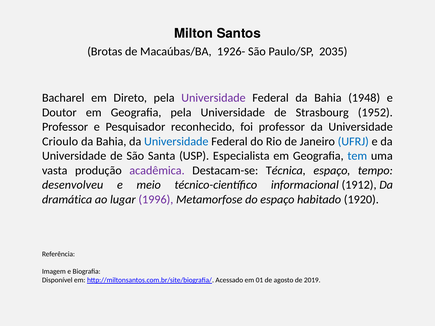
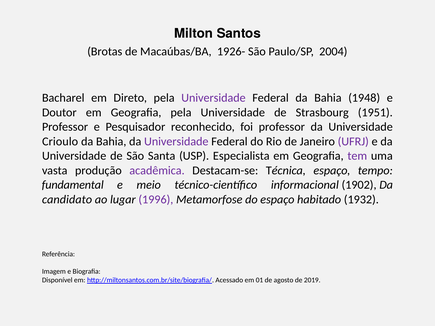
2035: 2035 -> 2004 (333, 52)
1952: 1952 -> 1951 (375, 112)
Universidade colour: blue -> purple (176, 141)
UFRJ colour: blue -> purple (353, 141)
tem colour: blue -> purple (357, 156)
desenvolveu: desenvolveu -> fundamental (73, 185)
1912: 1912 -> 1902 (359, 185)
dramática: dramática -> candidato (67, 200)
1920: 1920 -> 1932 (361, 200)
